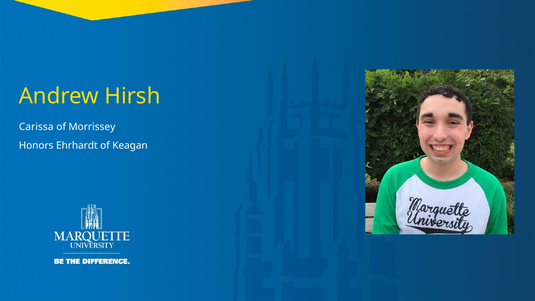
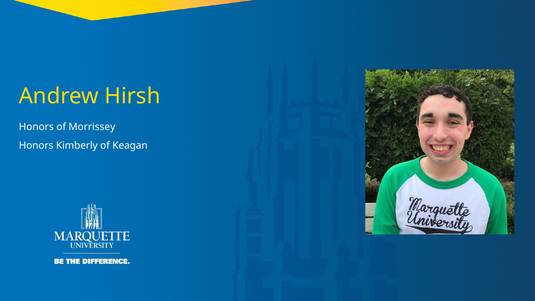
Carissa: Carissa -> Honors (36, 127)
Ehrhardt: Ehrhardt -> Kimberly (77, 145)
